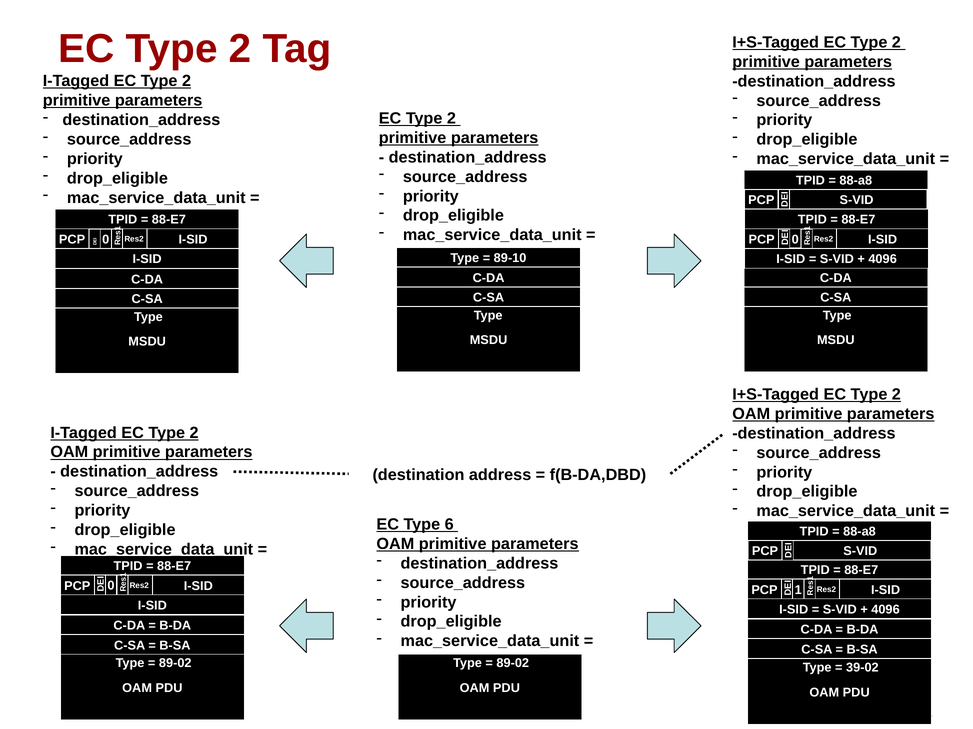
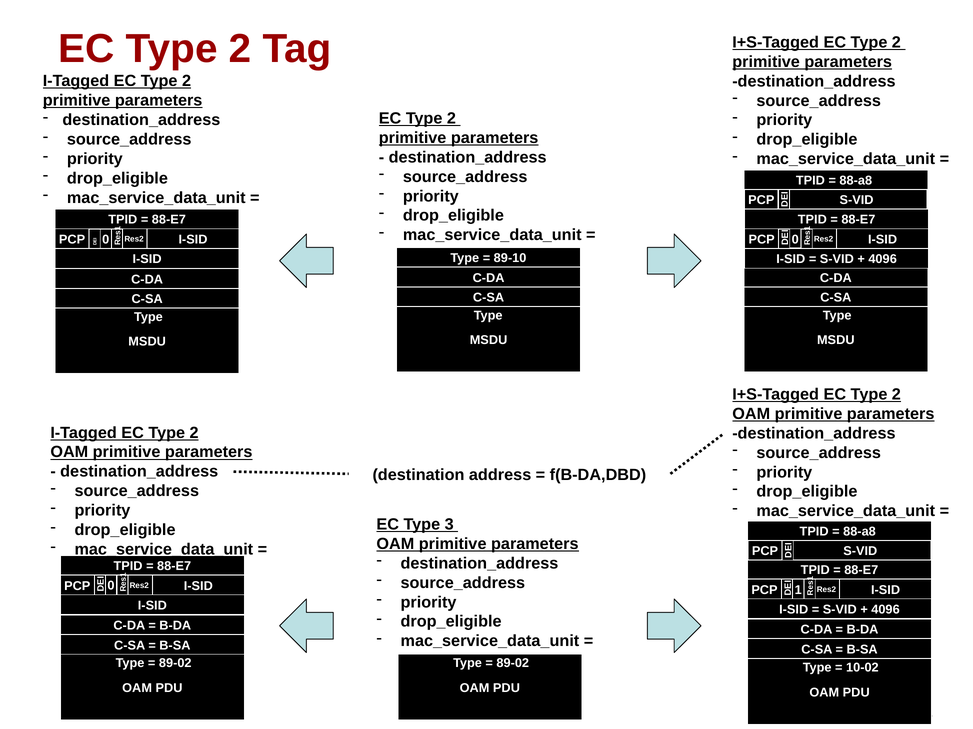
6: 6 -> 3 (449, 525)
39-02: 39-02 -> 10-02 (862, 668)
